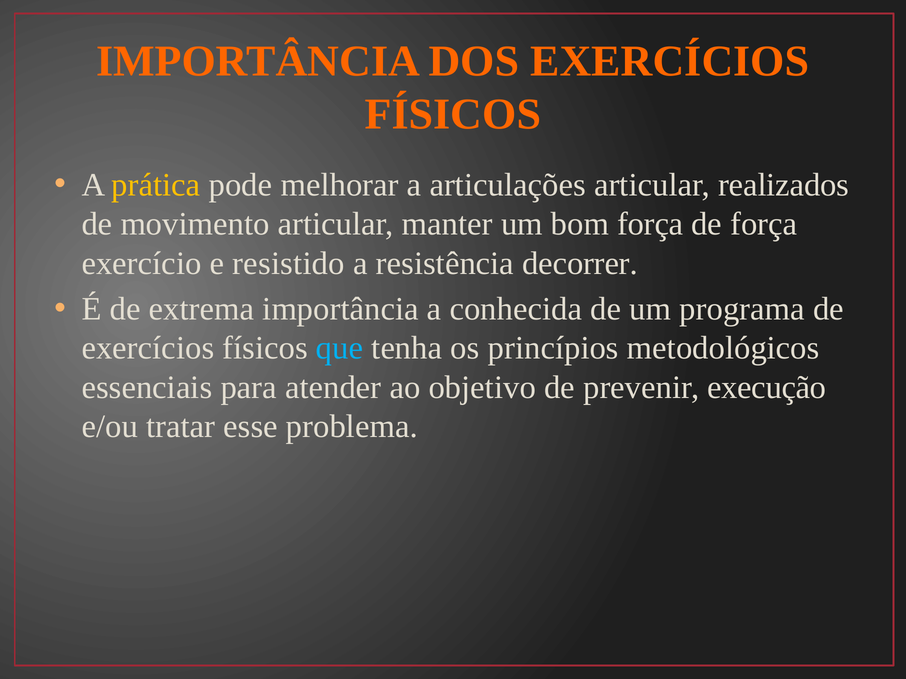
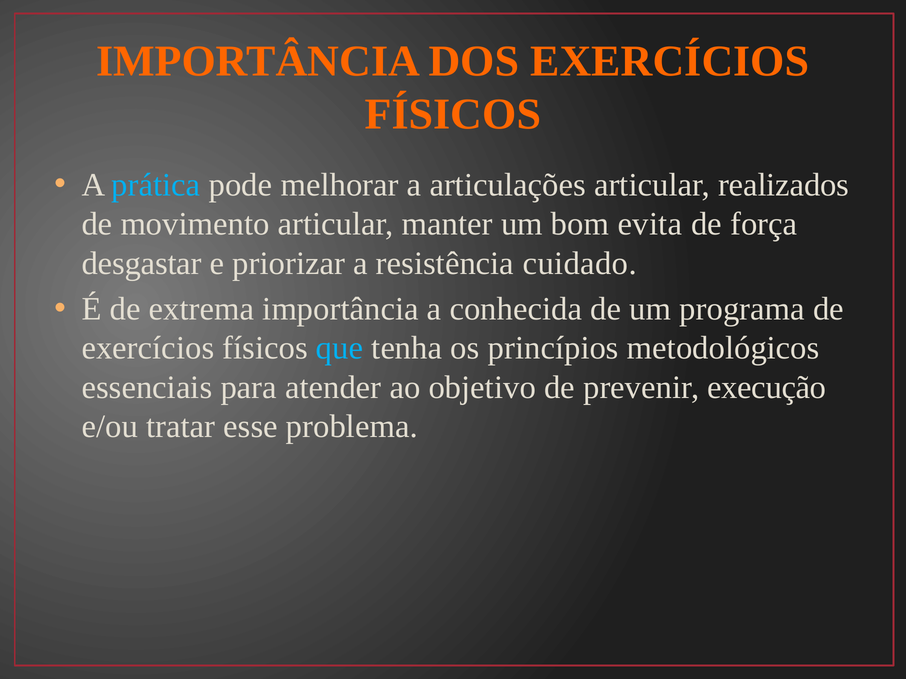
prática colour: yellow -> light blue (156, 185)
bom força: força -> evita (650, 224)
exercício: exercício -> desgastar (142, 263)
resistido: resistido -> priorizar (289, 263)
decorrer: decorrer -> cuidado (580, 263)
